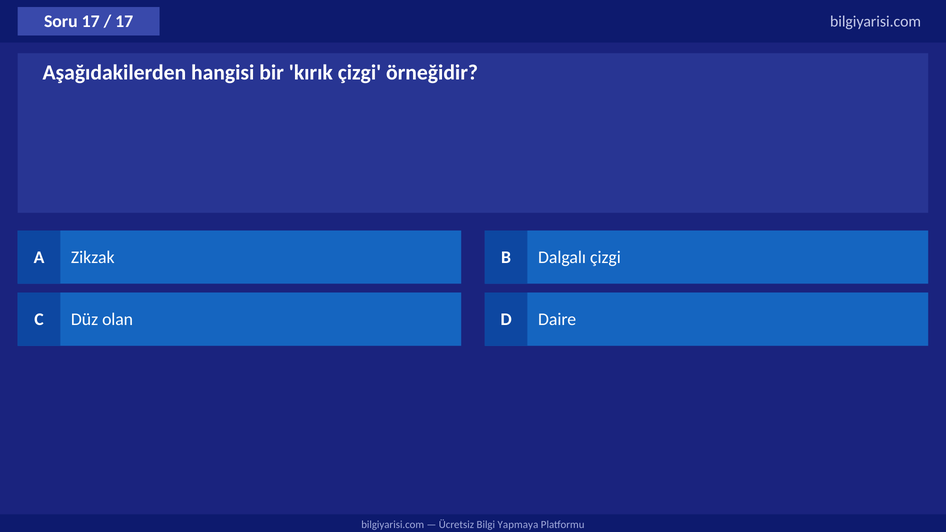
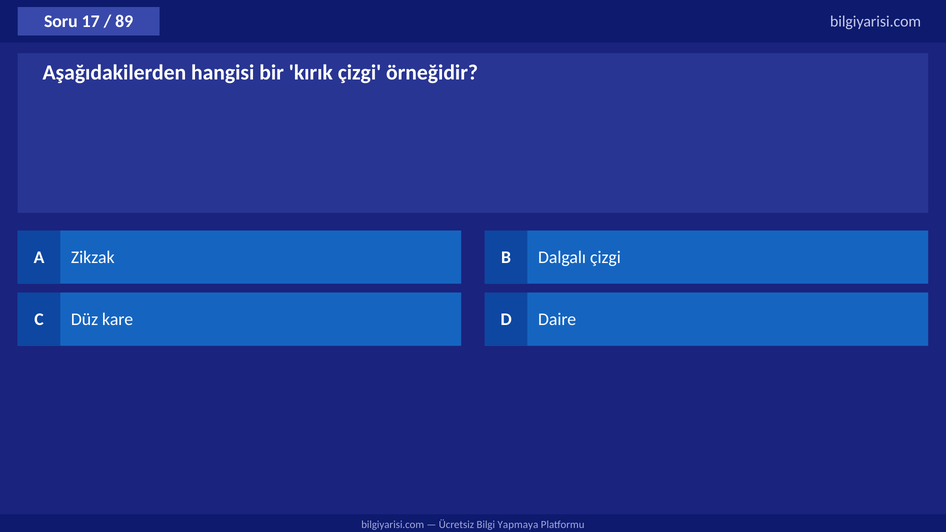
17: 17 -> 89 (124, 22)
olan: olan -> kare (118, 319)
